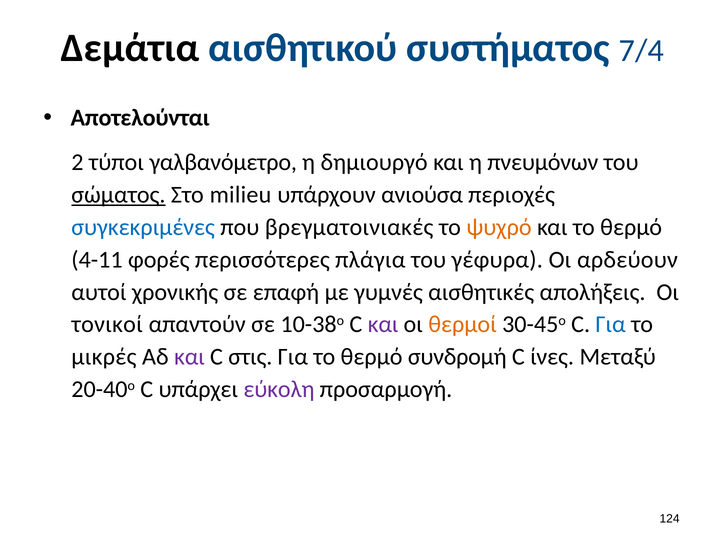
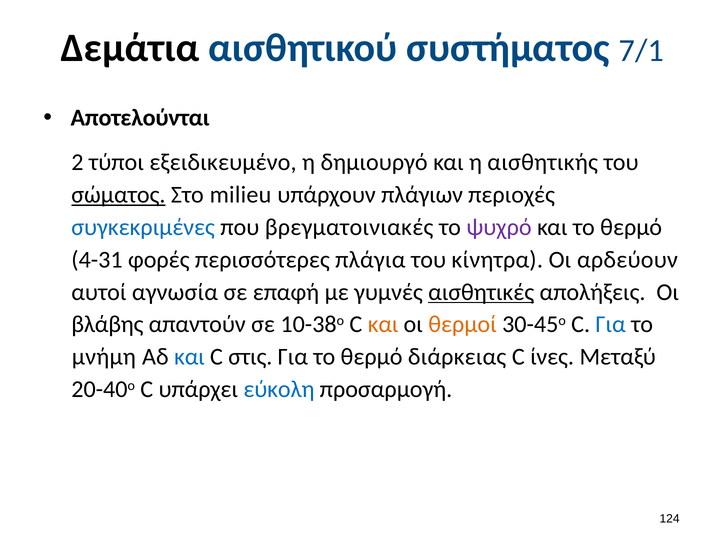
7/4: 7/4 -> 7/1 (641, 51)
γαλβανόμετρο: γαλβανόμετρο -> εξειδικευμένο (223, 162)
πνευμόνων: πνευμόνων -> αισθητικής (543, 162)
ανιούσα: ανιούσα -> πλάγιων (422, 195)
ψυχρό colour: orange -> purple (499, 227)
4-11: 4-11 -> 4-31 (97, 259)
γέφυρα: γέφυρα -> κίνητρα (497, 259)
χρονικής: χρονικής -> αγνωσία (175, 292)
αισθητικές underline: none -> present (481, 292)
τονικοί: τονικοί -> βλάβης (107, 324)
και colour: purple -> orange (383, 324)
μικρές: μικρές -> μνήμη (104, 356)
και colour: purple -> blue (189, 356)
συνδρομή: συνδρομή -> διάρκειας (457, 356)
εύκολη colour: purple -> blue (279, 389)
